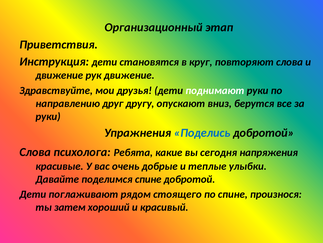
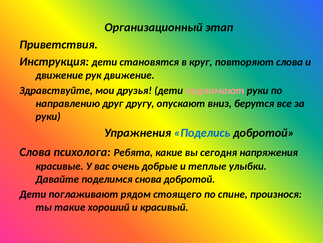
поднимают colour: white -> pink (215, 90)
поделимся спине: спине -> снова (148, 179)
затем: затем -> такие (70, 207)
